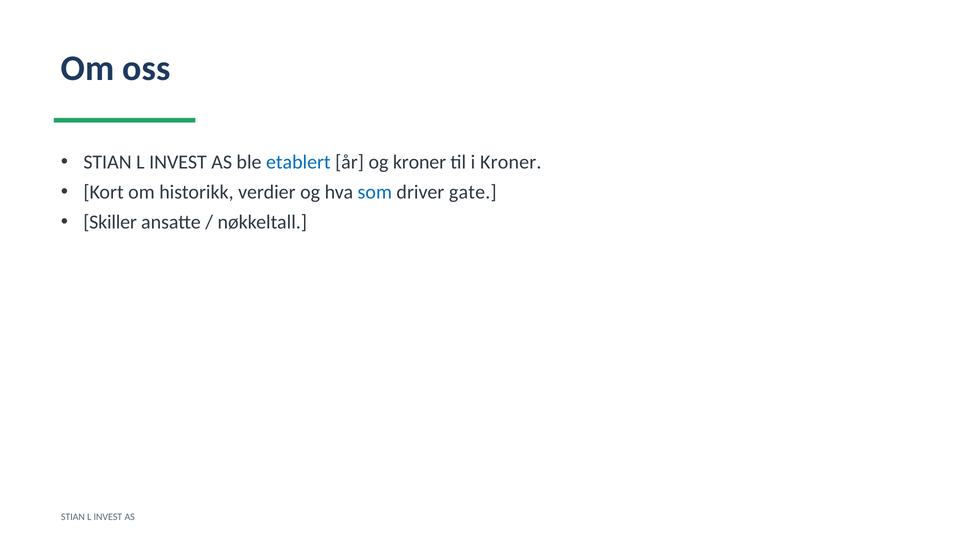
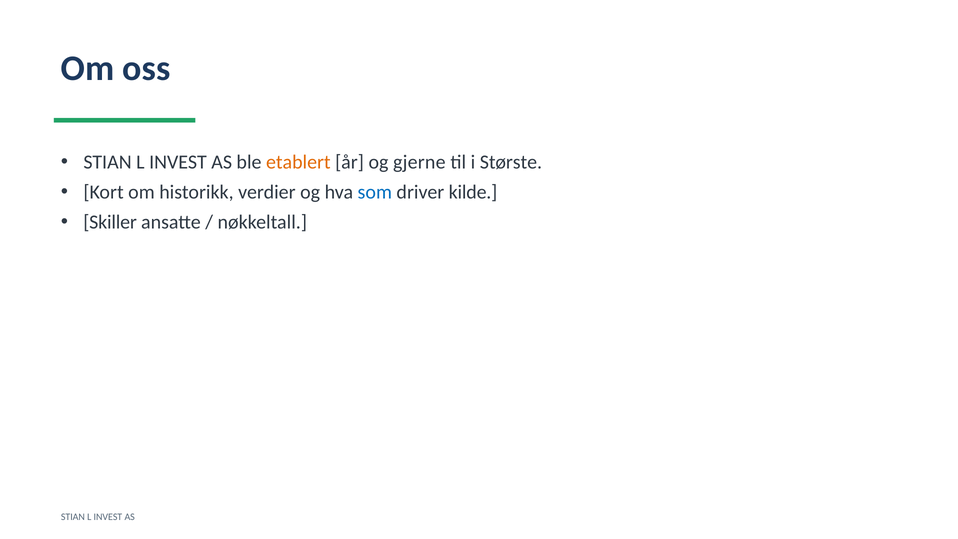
etablert colour: blue -> orange (298, 162)
og kroner: kroner -> gjerne (419, 162)
i Kroner: Kroner -> Største (511, 162)
gate: gate -> kilde (473, 192)
